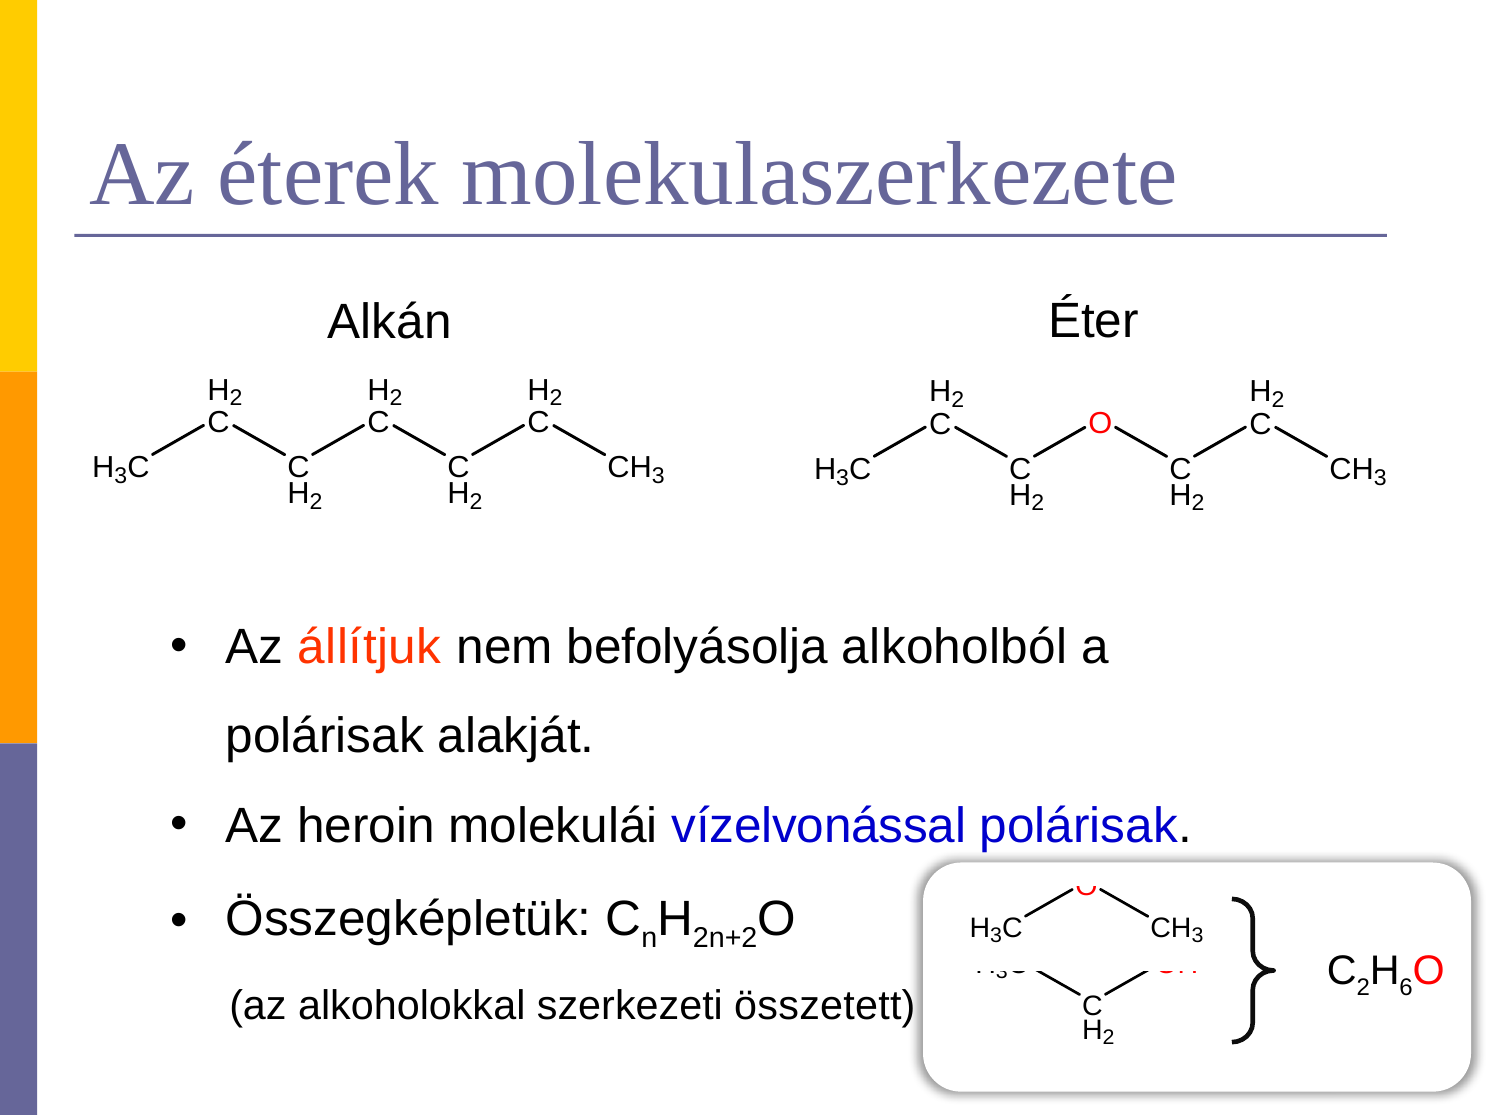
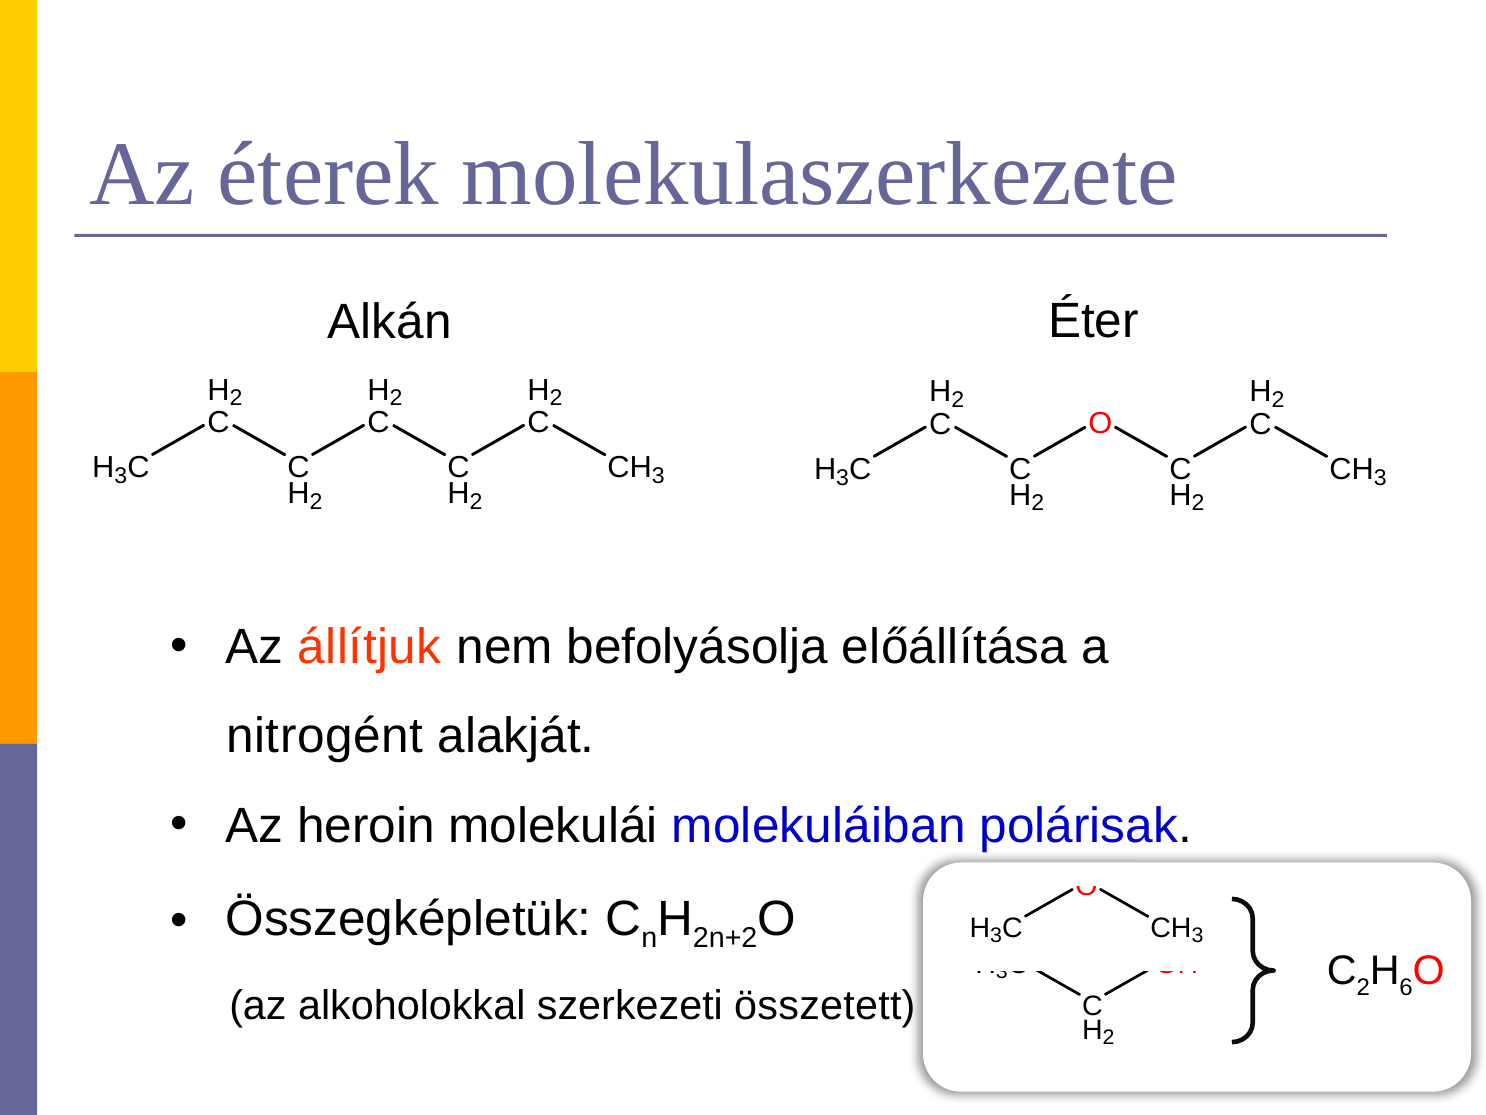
alkoholból: alkoholból -> előállítása (955, 647)
polárisak: polárisak -> nitrogént (325, 736)
vízelvonással: vízelvonással -> molekuláiban (819, 825)
